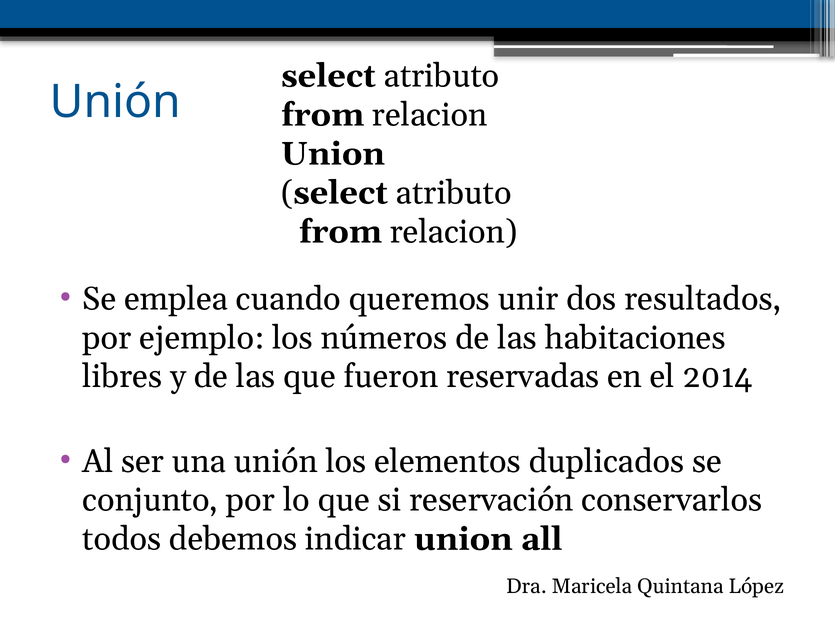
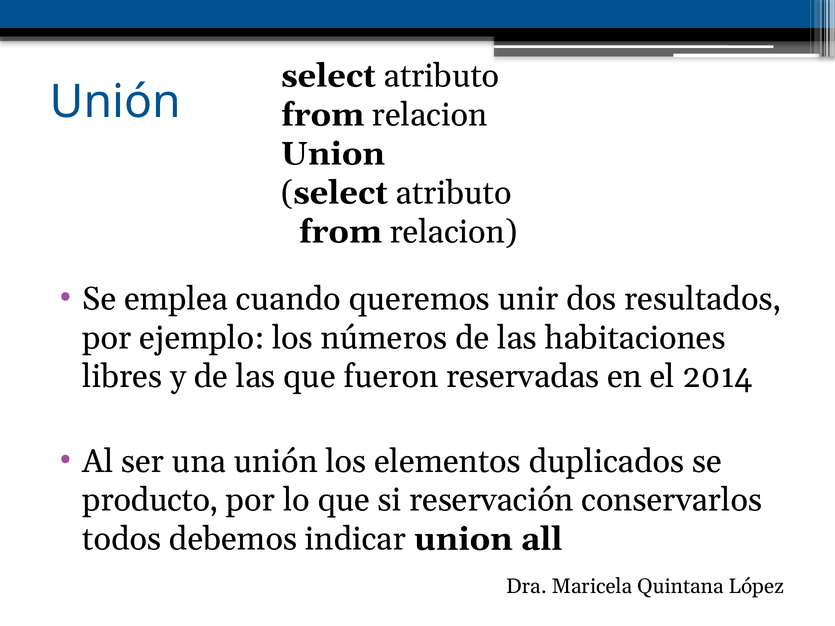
conjunto: conjunto -> producto (150, 500)
